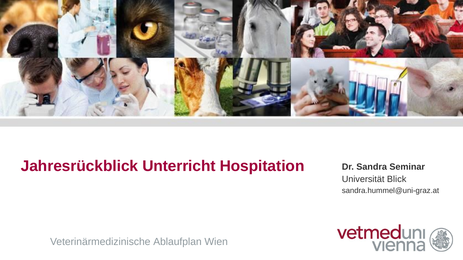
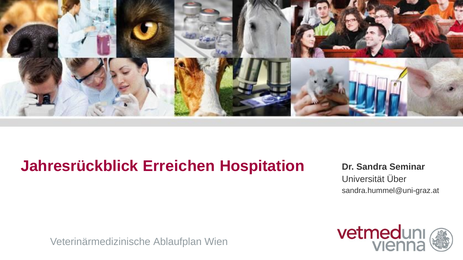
Unterricht: Unterricht -> Erreichen (179, 166)
Blick: Blick -> Über (397, 180)
